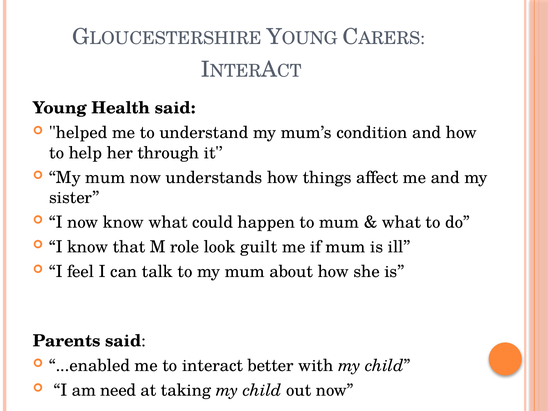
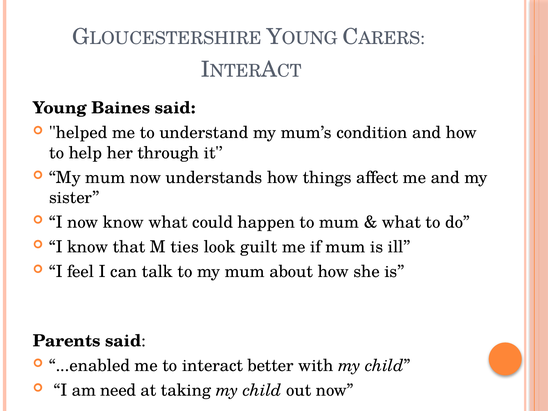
Health: Health -> Baines (121, 108)
role: role -> ties (185, 247)
